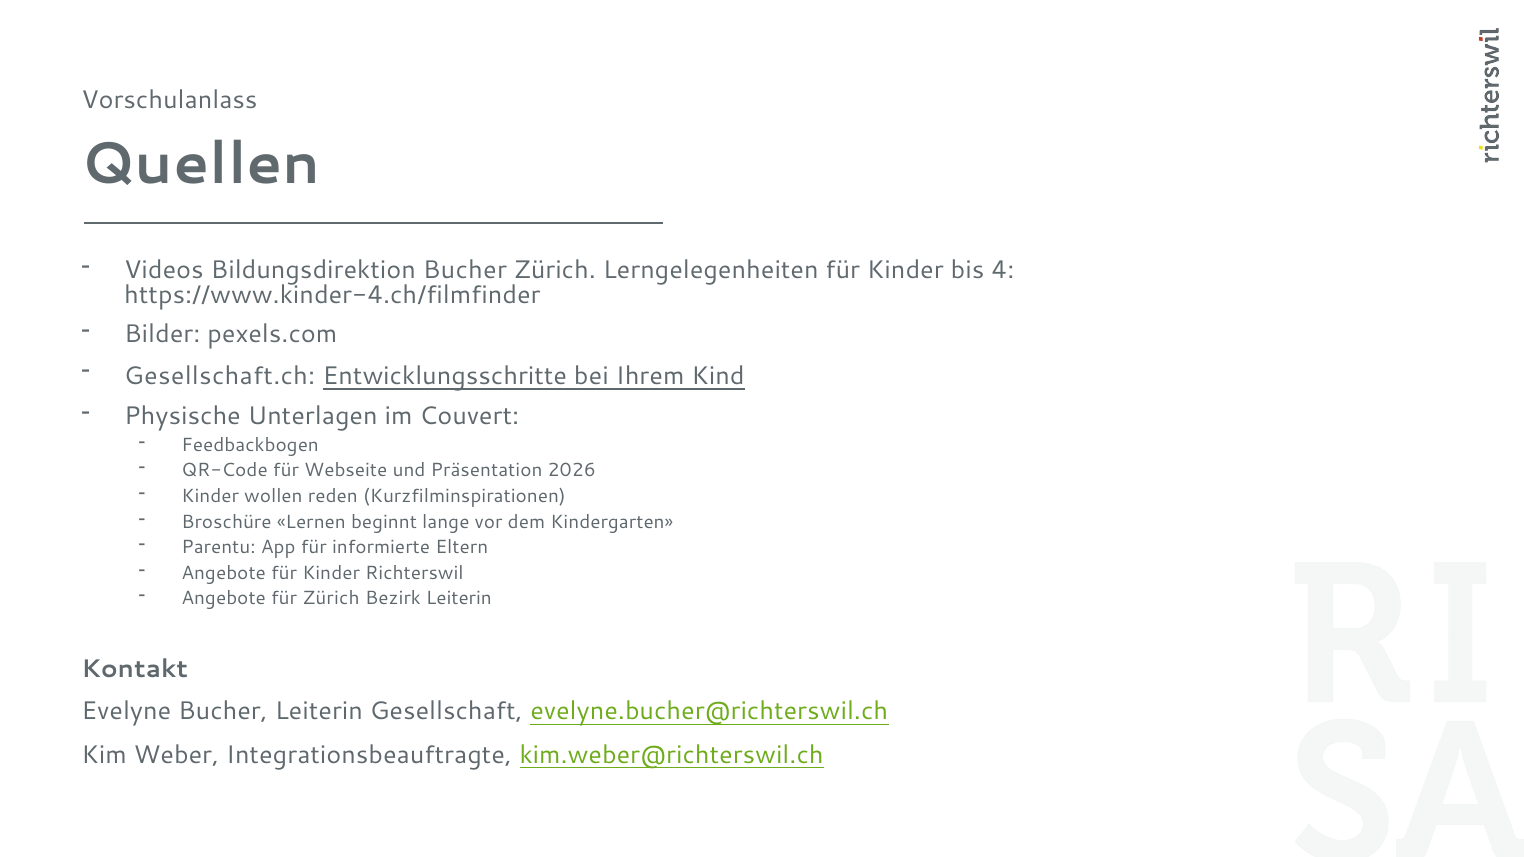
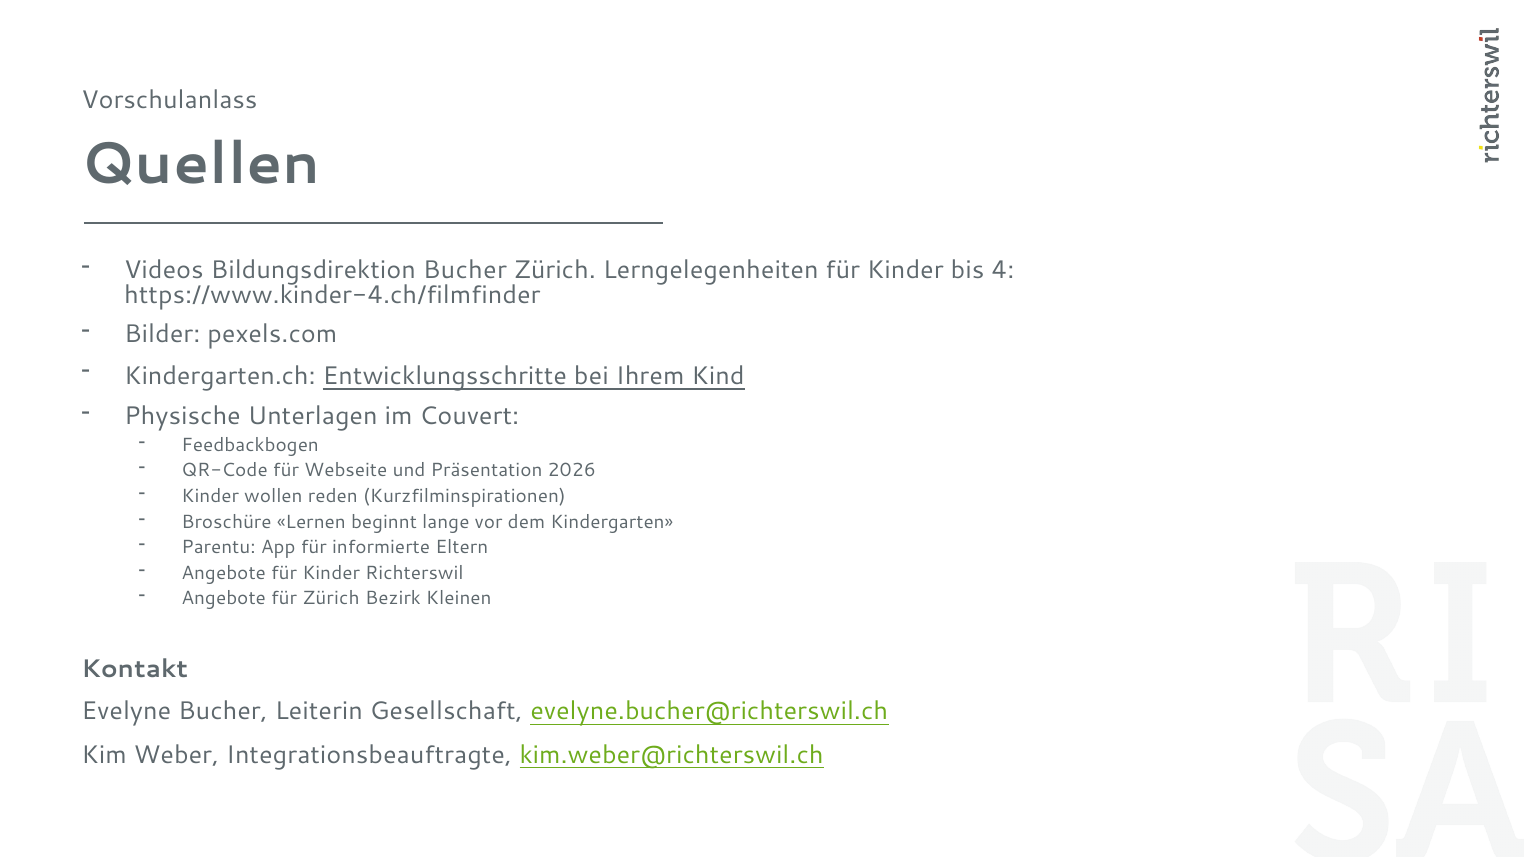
Gesellschaft.ch: Gesellschaft.ch -> Kindergarten.ch (220, 376)
Bezirk Leiterin: Leiterin -> Kleinen (459, 599)
